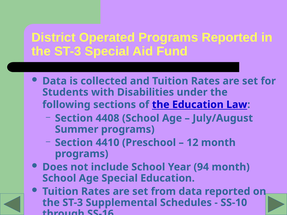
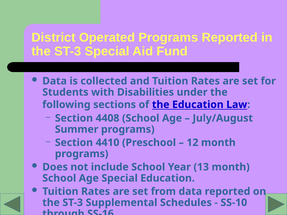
94: 94 -> 13 (201, 167)
